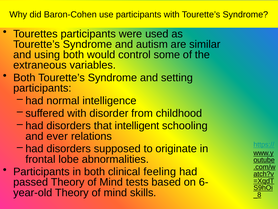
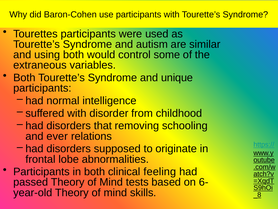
setting: setting -> unique (177, 77)
intelligent: intelligent -> removing (137, 126)
